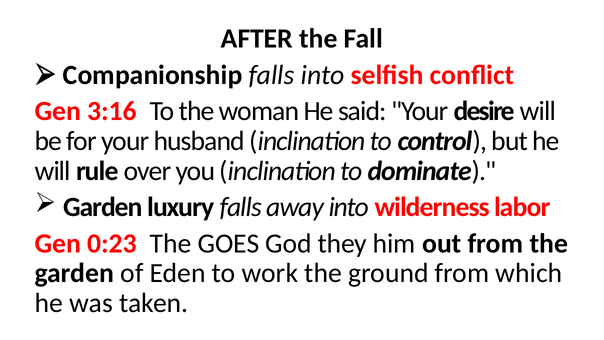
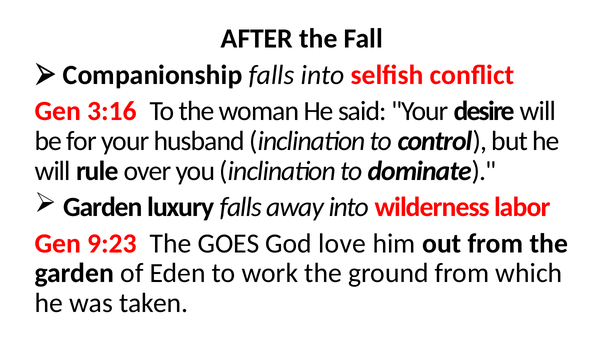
0:23: 0:23 -> 9:23 (112, 243)
they: they -> love (342, 243)
